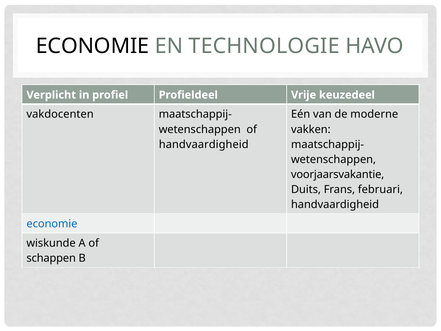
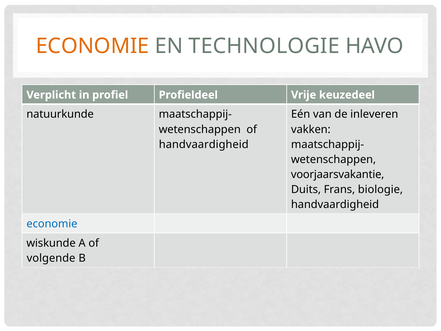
ECONOMIE colour: black -> orange (92, 46)
vakdocenten: vakdocenten -> natuurkunde (60, 114)
moderne: moderne -> inleveren (374, 114)
februari: februari -> biologie (380, 189)
schappen: schappen -> volgende (51, 258)
